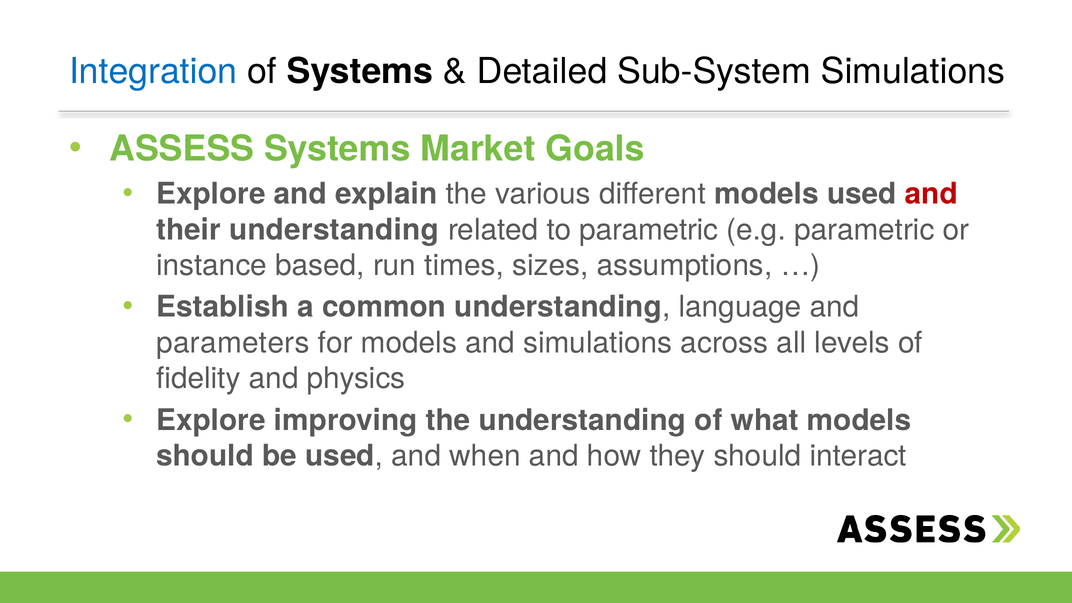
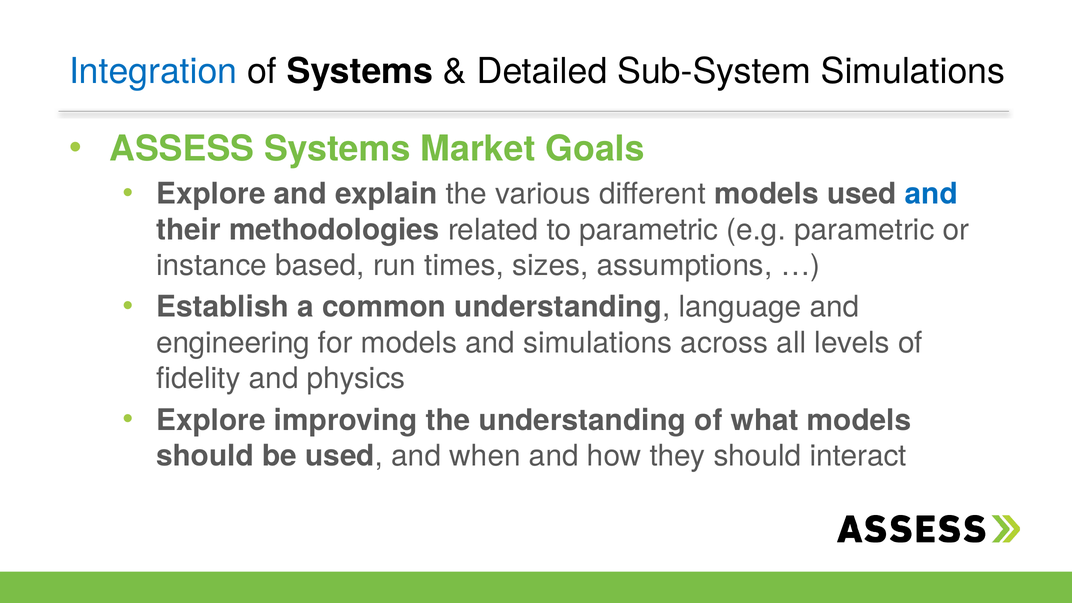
and colour: red -> blue (931, 194)
their understanding: understanding -> methodologies (334, 230)
parameters: parameters -> engineering (233, 343)
